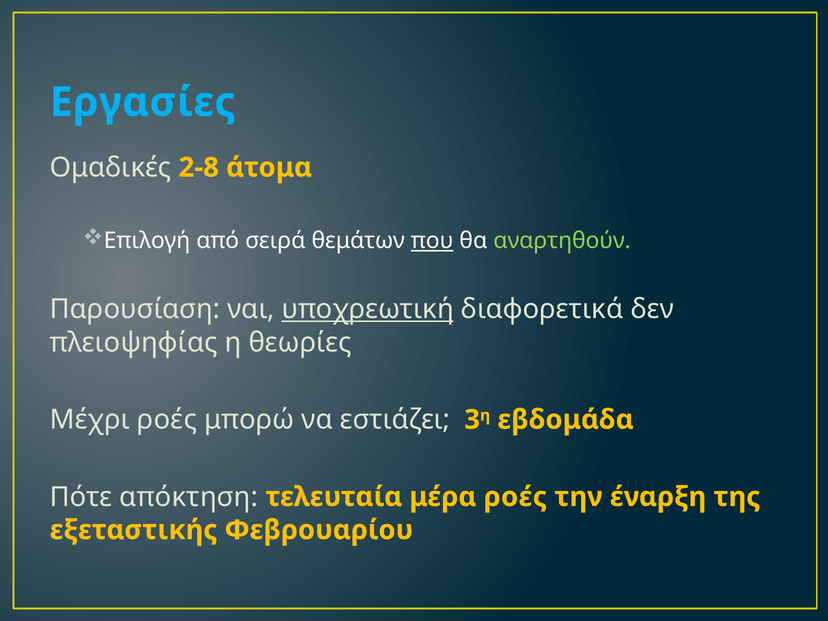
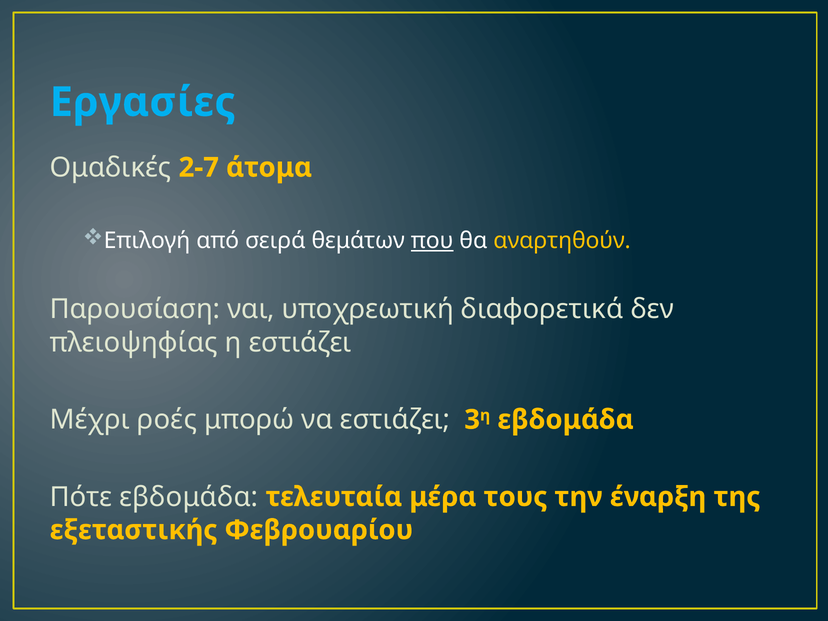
2-8: 2-8 -> 2-7 (199, 168)
αναρτηθούν colour: light green -> yellow (562, 241)
υποχρεωτική underline: present -> none (368, 309)
η θεωρίες: θεωρίες -> εστιάζει (300, 342)
Πότε απόκτηση: απόκτηση -> εβδομάδα (189, 497)
μέρα ροές: ροές -> τους (515, 497)
